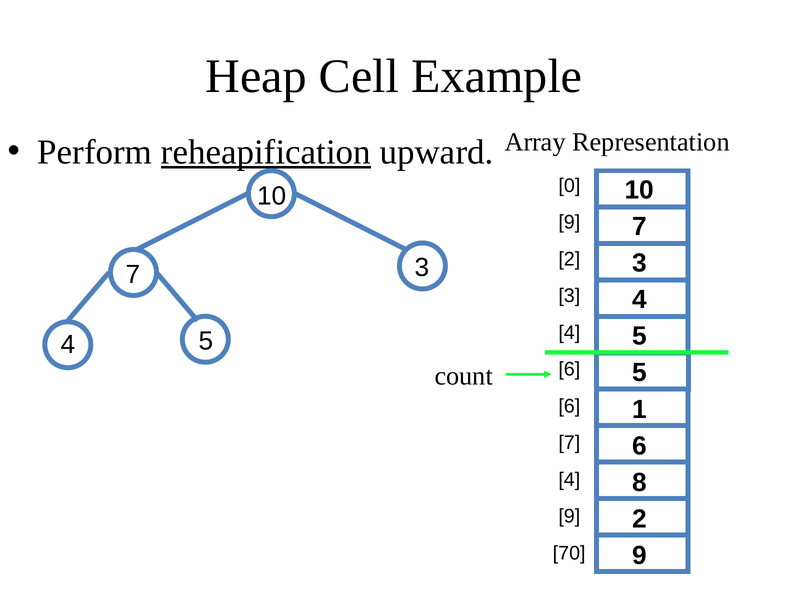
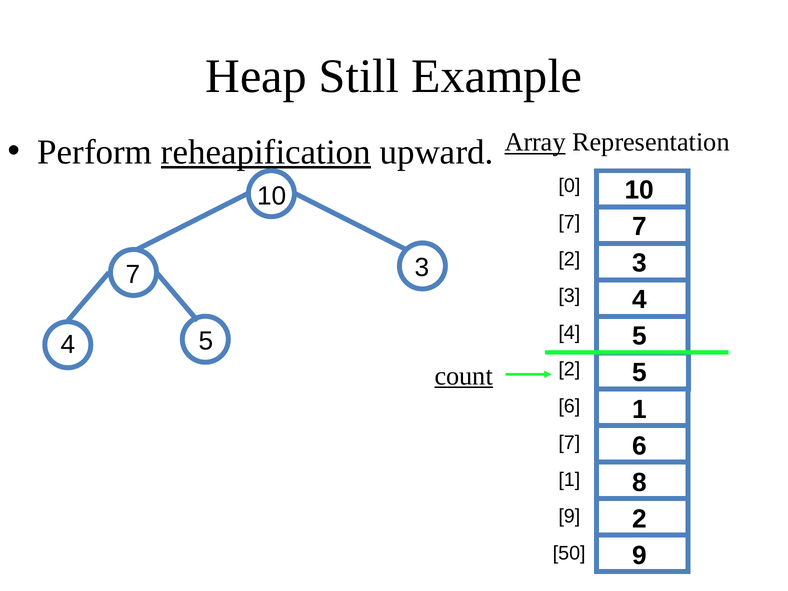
Cell: Cell -> Still (359, 76)
Array underline: none -> present (535, 142)
9: 9 -> 7 (569, 222)
6: 6 -> 2 (569, 369)
count underline: none -> present (464, 376)
4: 4 -> 1 (569, 480)
70: 70 -> 50 (569, 553)
